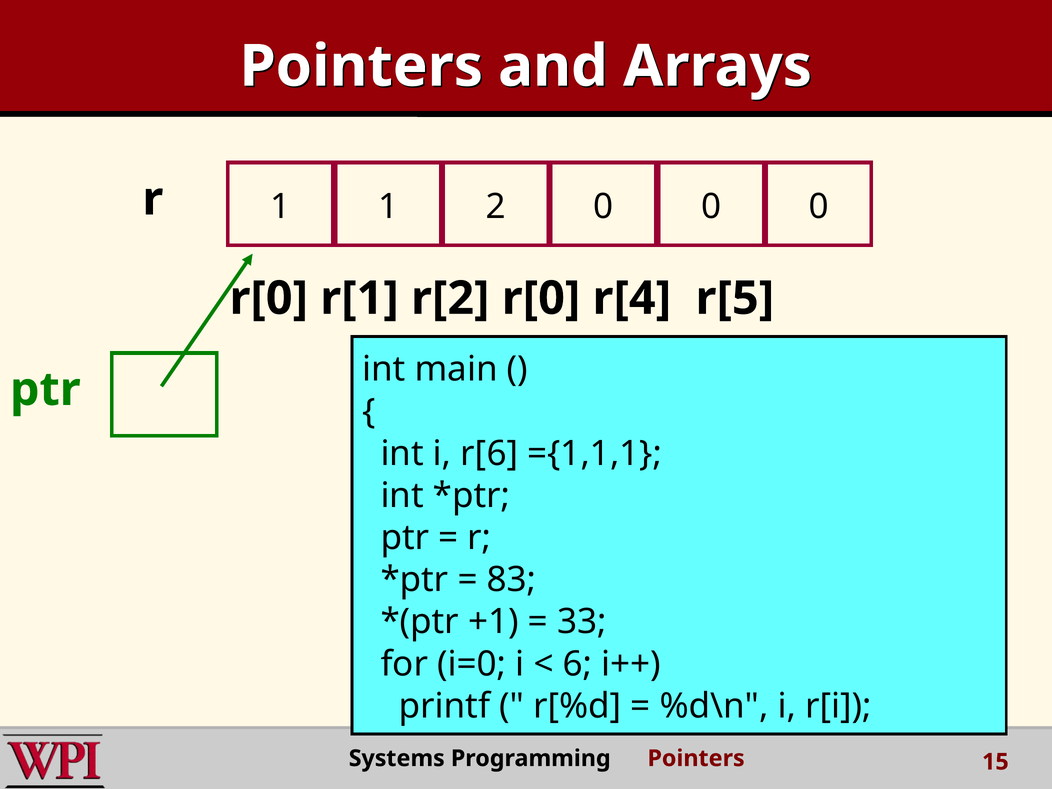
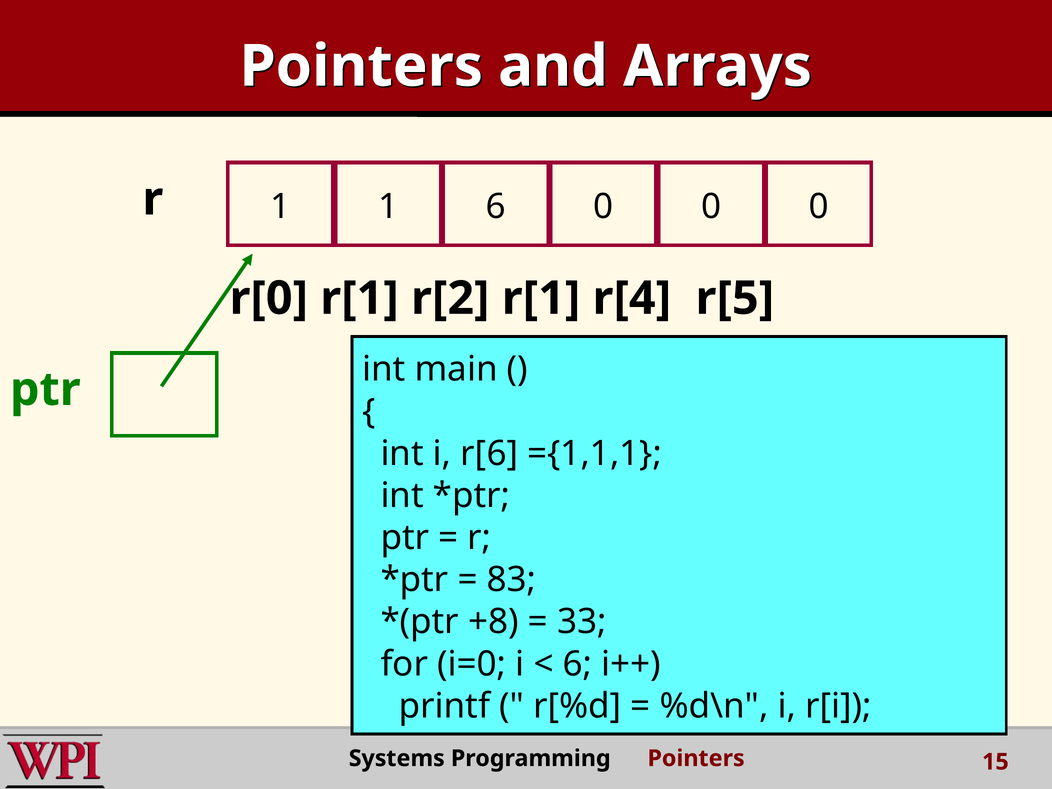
1 2: 2 -> 6 (496, 206)
r[2 r[0: r[0 -> r[1 (541, 298)
+1: +1 -> +8 (493, 622)
